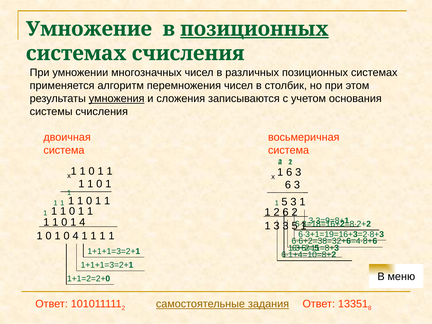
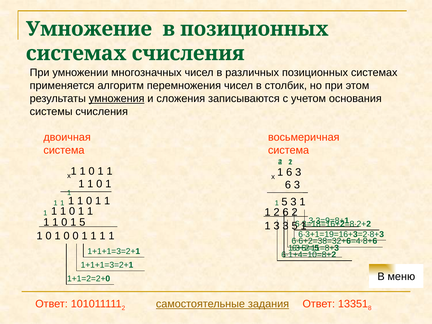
позиционных underline: present -> none (254, 29)
1 4: 4 -> 5 (82, 222)
0 4: 4 -> 0 (76, 236)
